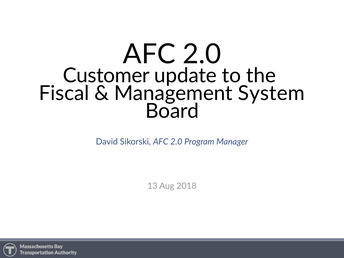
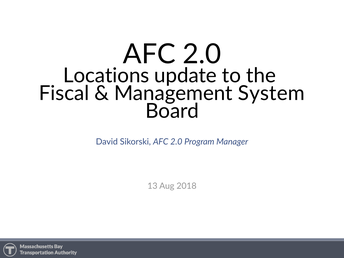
Customer: Customer -> Locations (106, 76)
